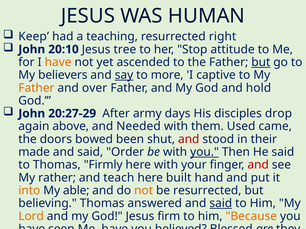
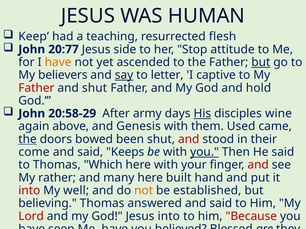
right: right -> flesh (223, 37)
20:10: 20:10 -> 20:77 (63, 49)
tree: tree -> side (125, 49)
more: more -> letter (167, 75)
Father colour: orange -> red (36, 88)
and over: over -> shut (95, 88)
20:27-29: 20:27-29 -> 20:58-29 (72, 114)
His underline: none -> present (202, 114)
drop: drop -> wine (278, 114)
Needed: Needed -> Genesis (139, 127)
the underline: none -> present (28, 139)
made: made -> come (34, 152)
Order: Order -> Keeps (125, 152)
Firmly: Firmly -> Which (103, 165)
teach: teach -> many (119, 178)
into colour: orange -> red (29, 191)
able: able -> well (76, 191)
be resurrected: resurrected -> established (207, 191)
said underline: present -> none (221, 204)
Lord colour: orange -> red (31, 217)
Jesus firm: firm -> into (169, 217)
Because colour: orange -> red (251, 217)
